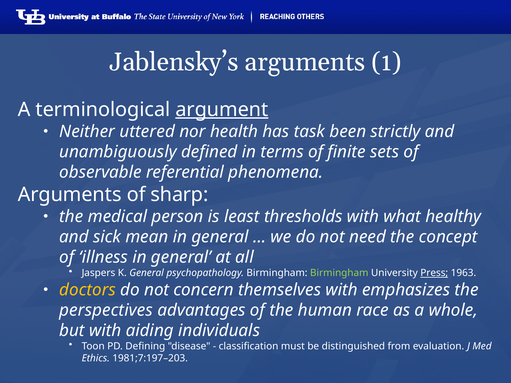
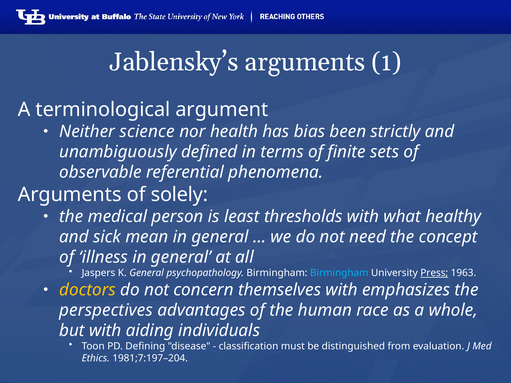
argument underline: present -> none (222, 110)
uttered: uttered -> science (147, 131)
task: task -> bias (309, 131)
sharp: sharp -> solely (179, 195)
Birmingham colour: light green -> light blue (339, 273)
1981;7:197–203: 1981;7:197–203 -> 1981;7:197–204 (150, 358)
